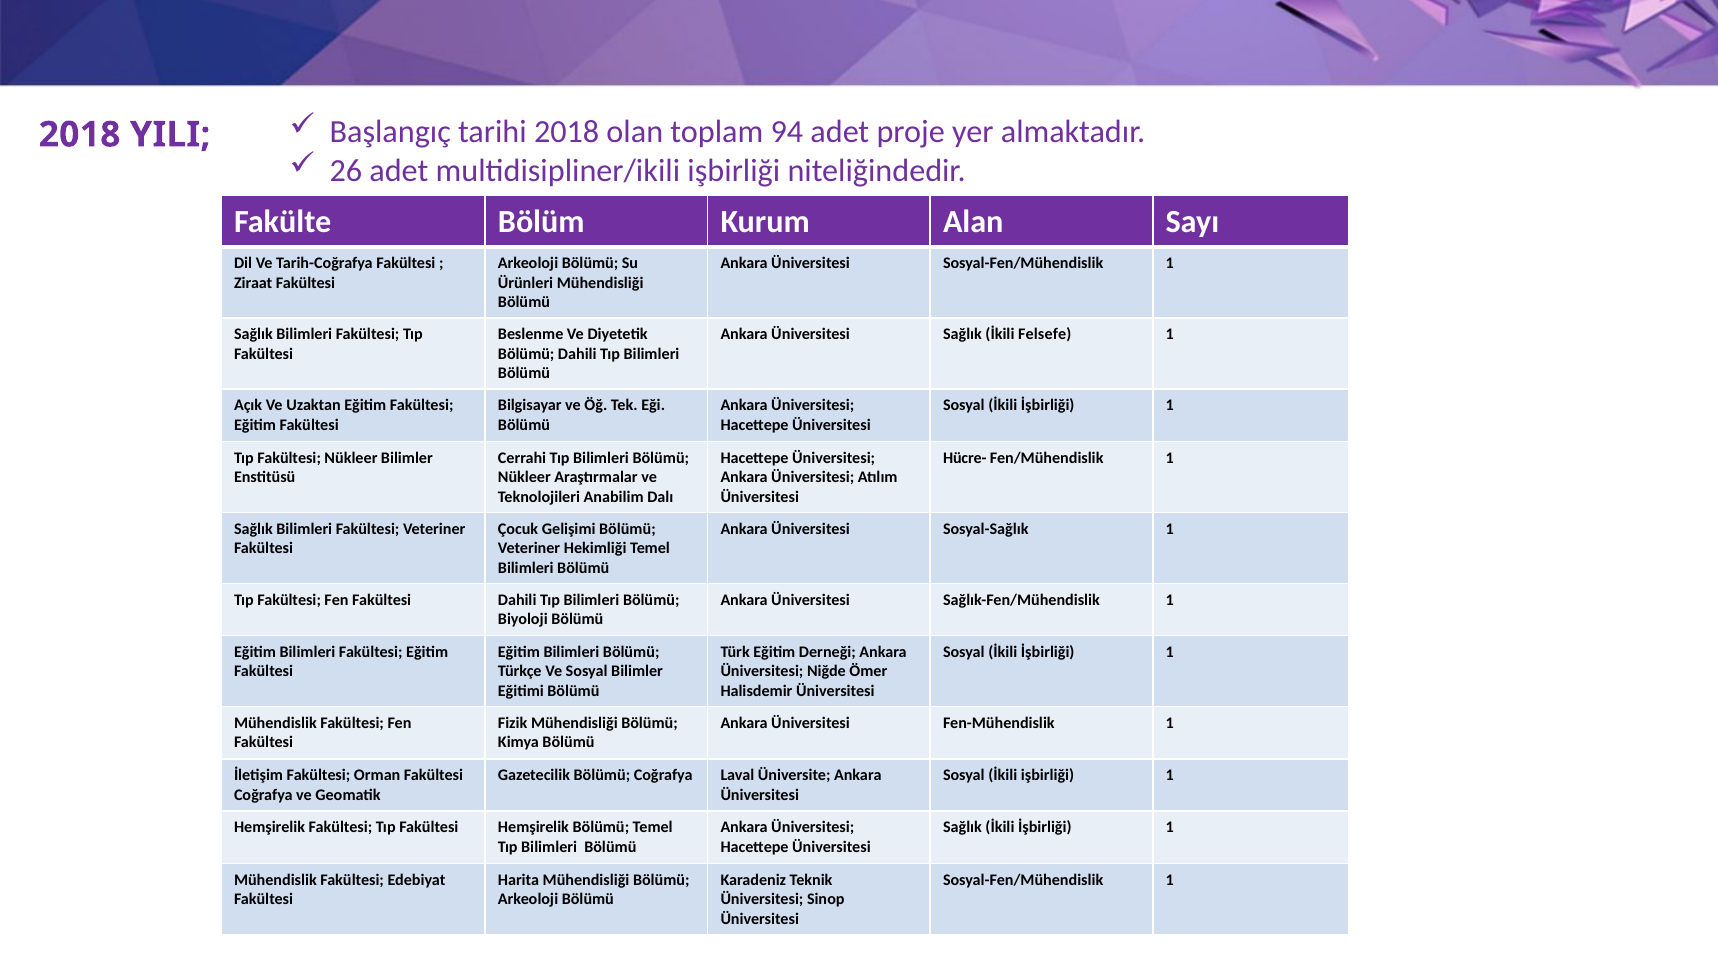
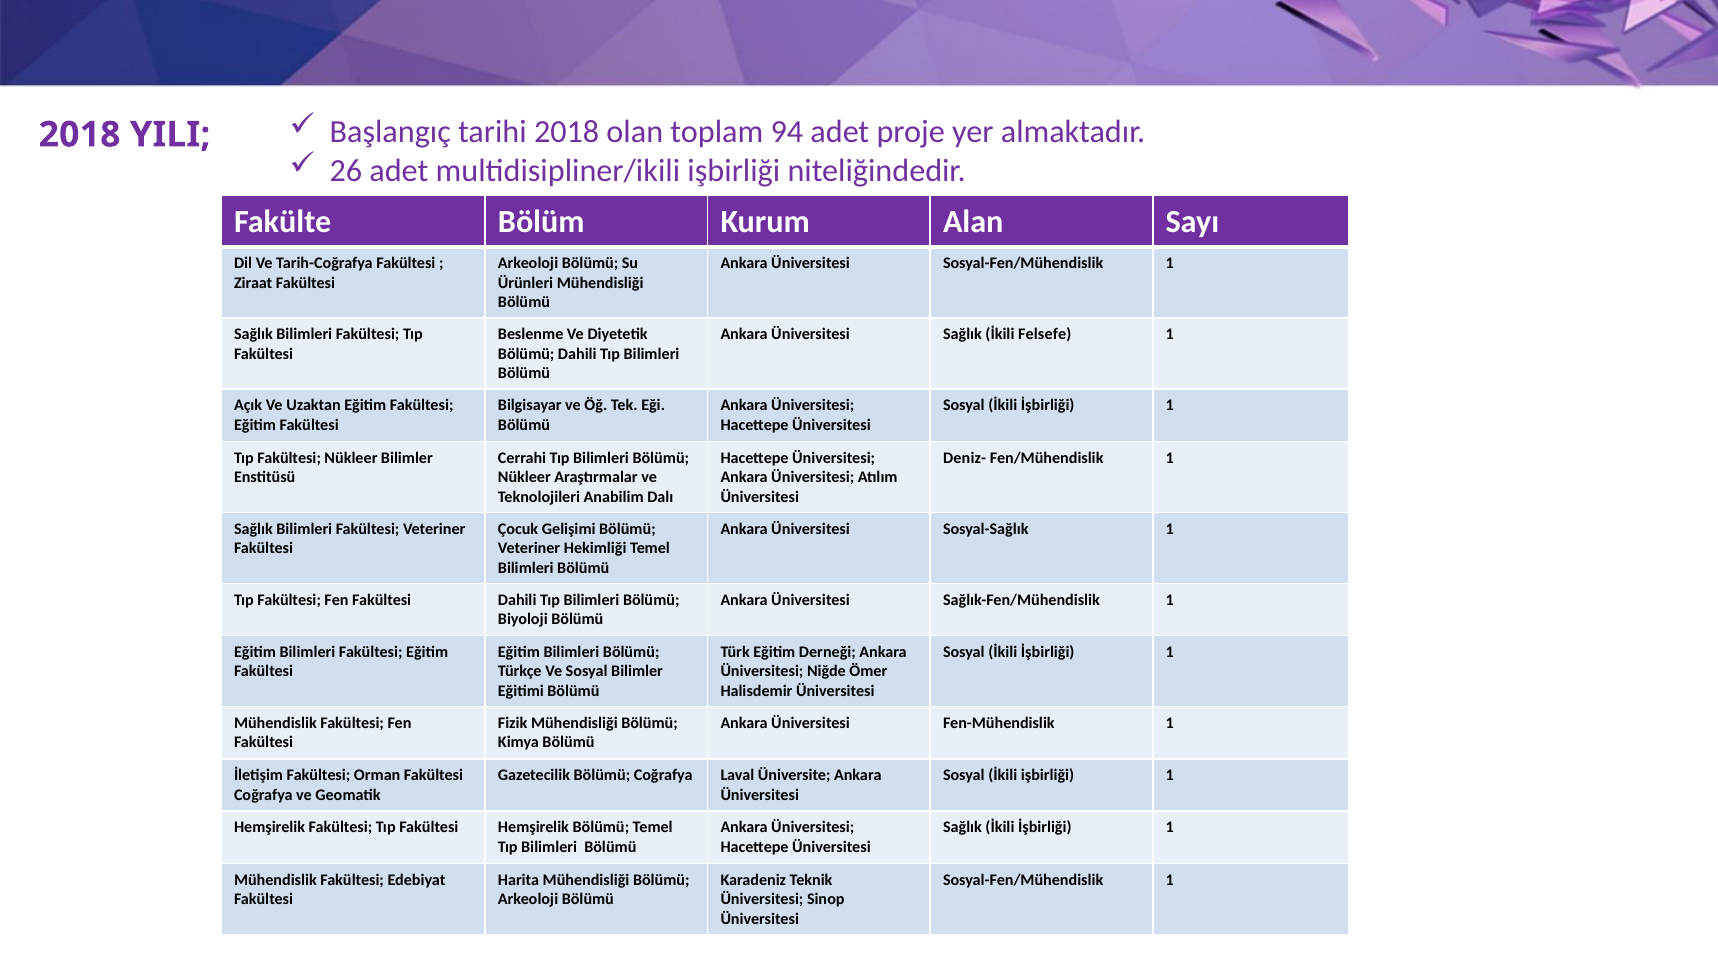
Hücre-: Hücre- -> Deniz- (965, 458)
